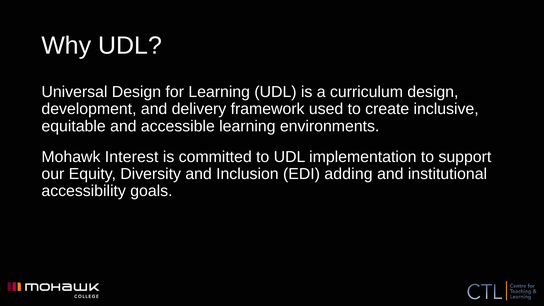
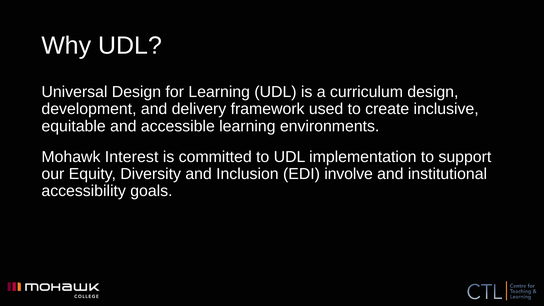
adding: adding -> involve (349, 174)
